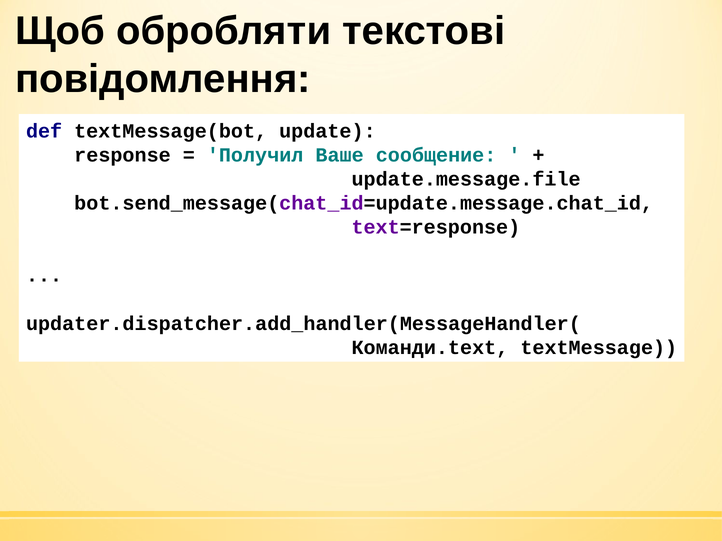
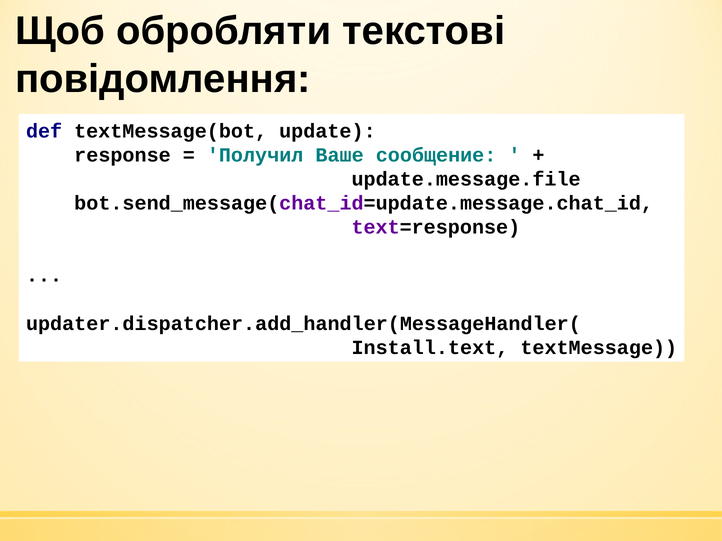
Команди.text: Команди.text -> Install.text (430, 348)
